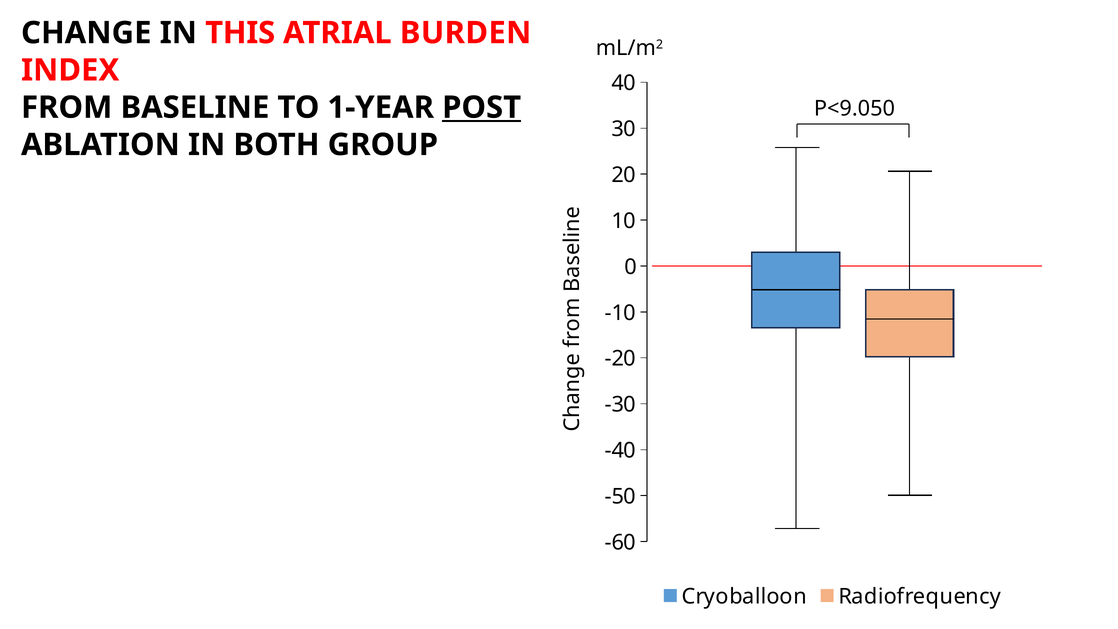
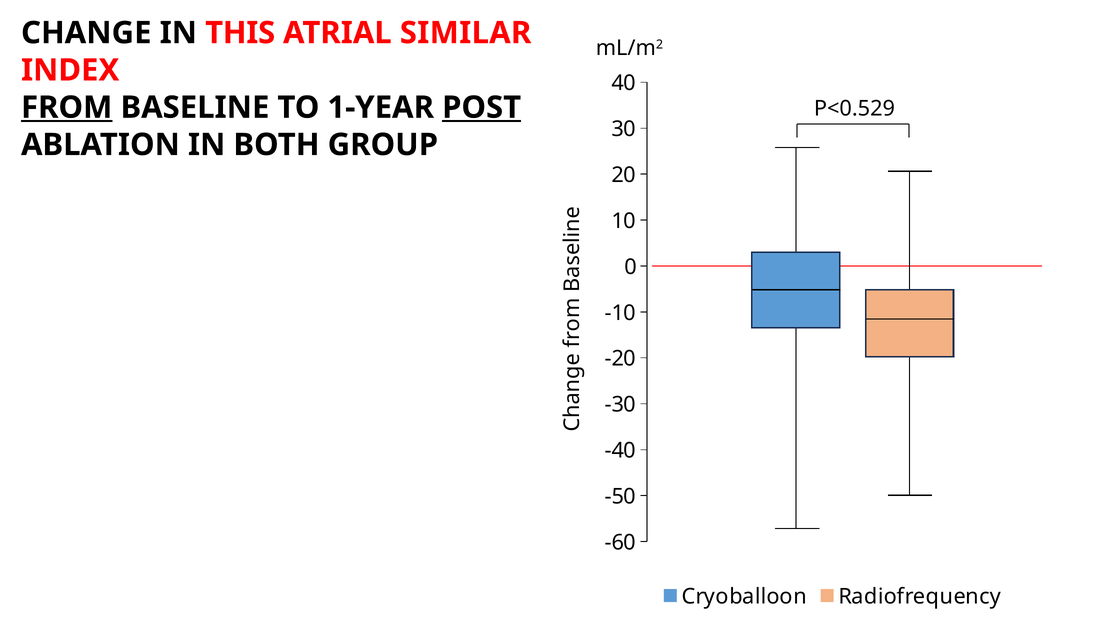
BURDEN: BURDEN -> SIMILAR (466, 33)
P<9.050: P<9.050 -> P<0.529 (854, 108)
FROM underline: none -> present (67, 107)
